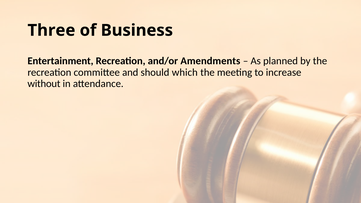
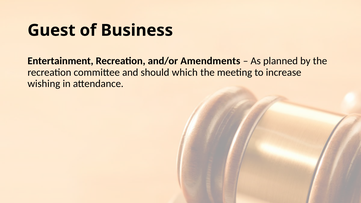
Three: Three -> Guest (51, 30)
without: without -> wishing (44, 84)
